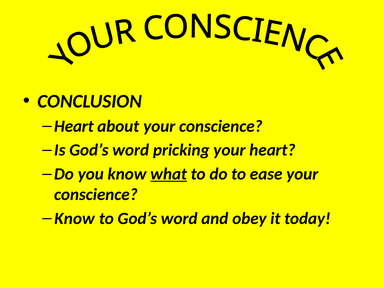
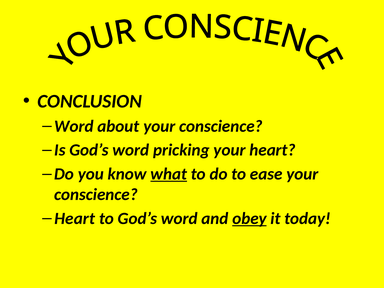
Heart: Heart -> Word (74, 126)
Know: Know -> Heart (75, 218)
obey underline: none -> present (249, 218)
